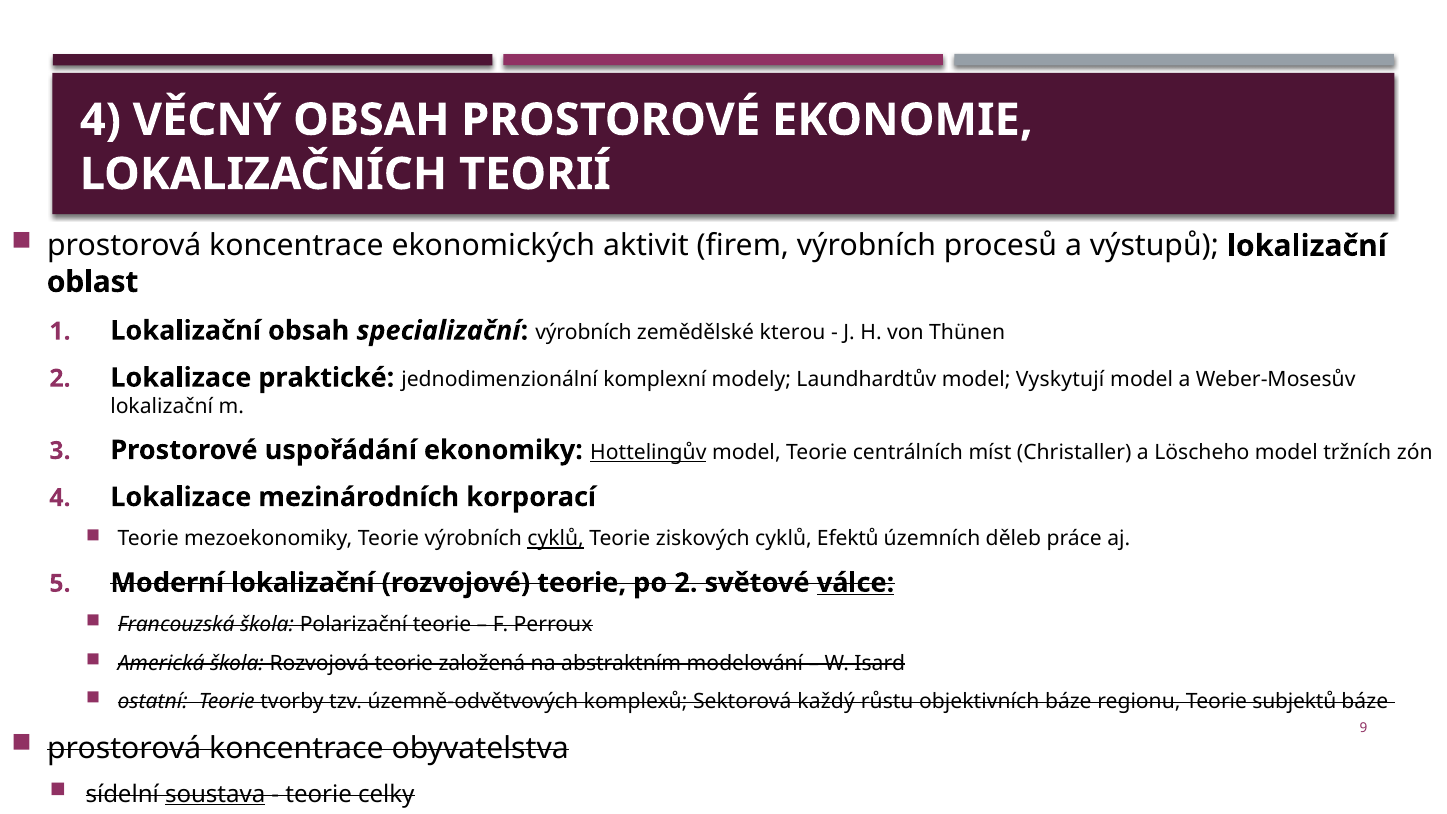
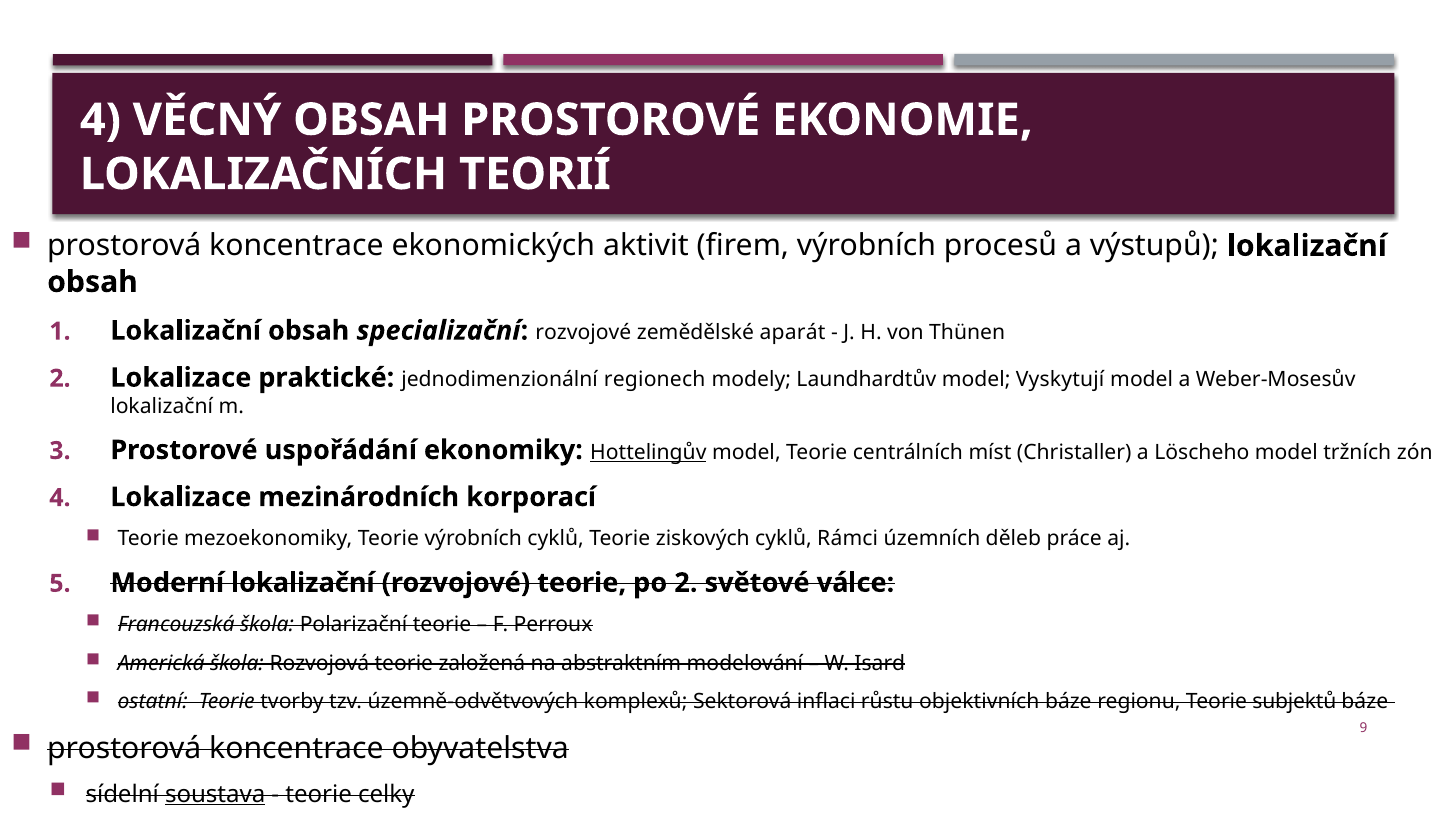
oblast: oblast -> obsah (92, 282)
specializační výrobních: výrobních -> rozvojové (583, 333)
kterou: kterou -> aparát (793, 333)
komplexní: komplexní -> regionech (655, 380)
cyklů underline: present -> none (556, 539)
Efektů: Efektů -> Rámci (848, 539)
válce underline: present -> none (855, 583)
každý: každý -> inflaci (826, 702)
